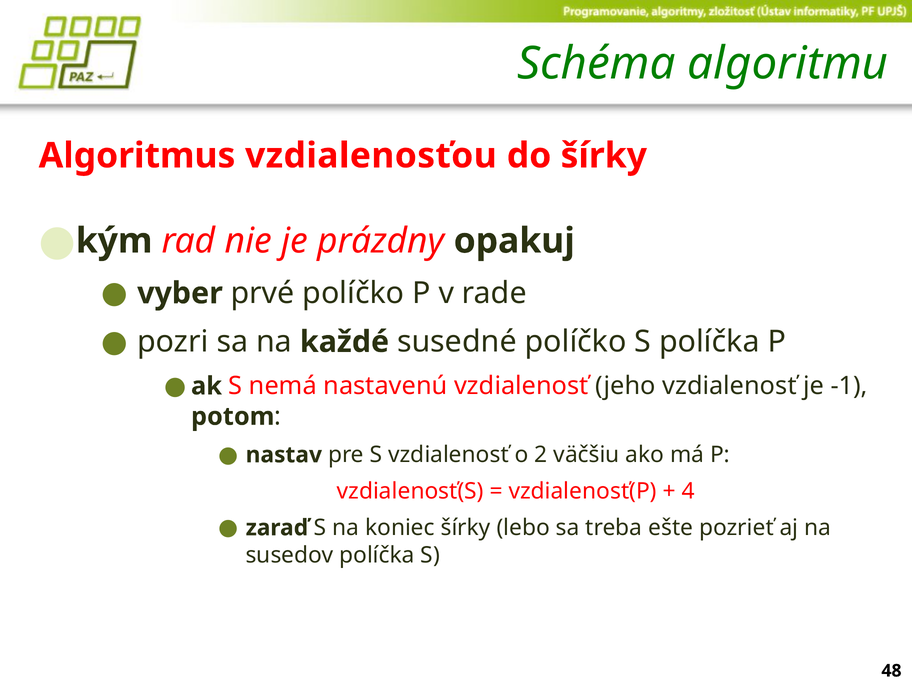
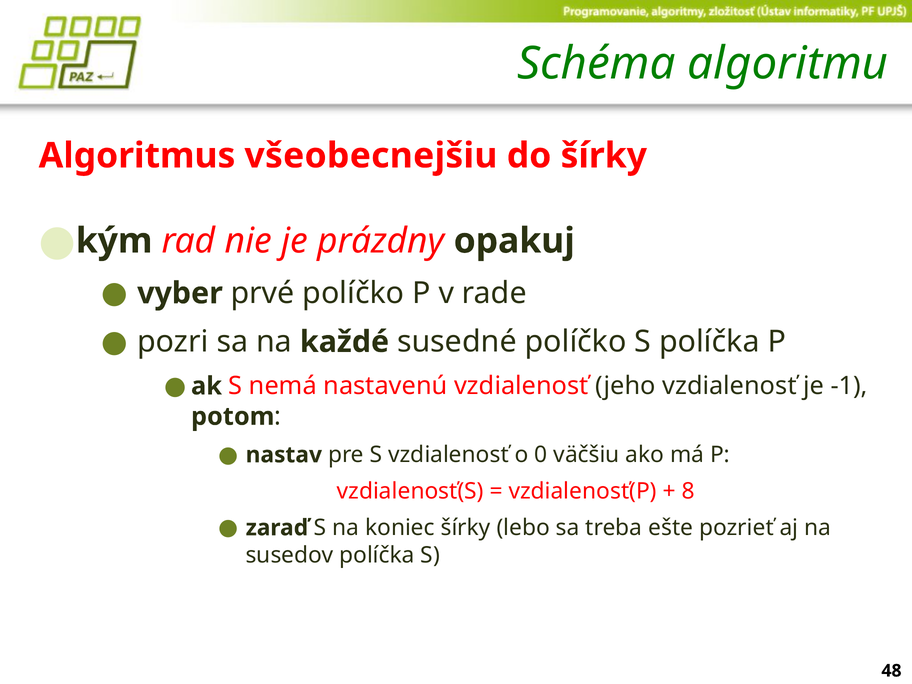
vzdialenosťou: vzdialenosťou -> všeobecnejšiu (371, 156)
2: 2 -> 0 (541, 455)
4: 4 -> 8 (688, 491)
